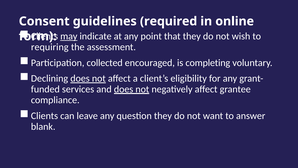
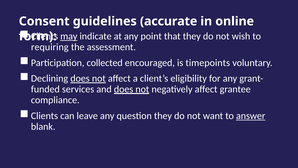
required: required -> accurate (169, 21)
completing: completing -> timepoints (208, 63)
answer underline: none -> present (251, 116)
